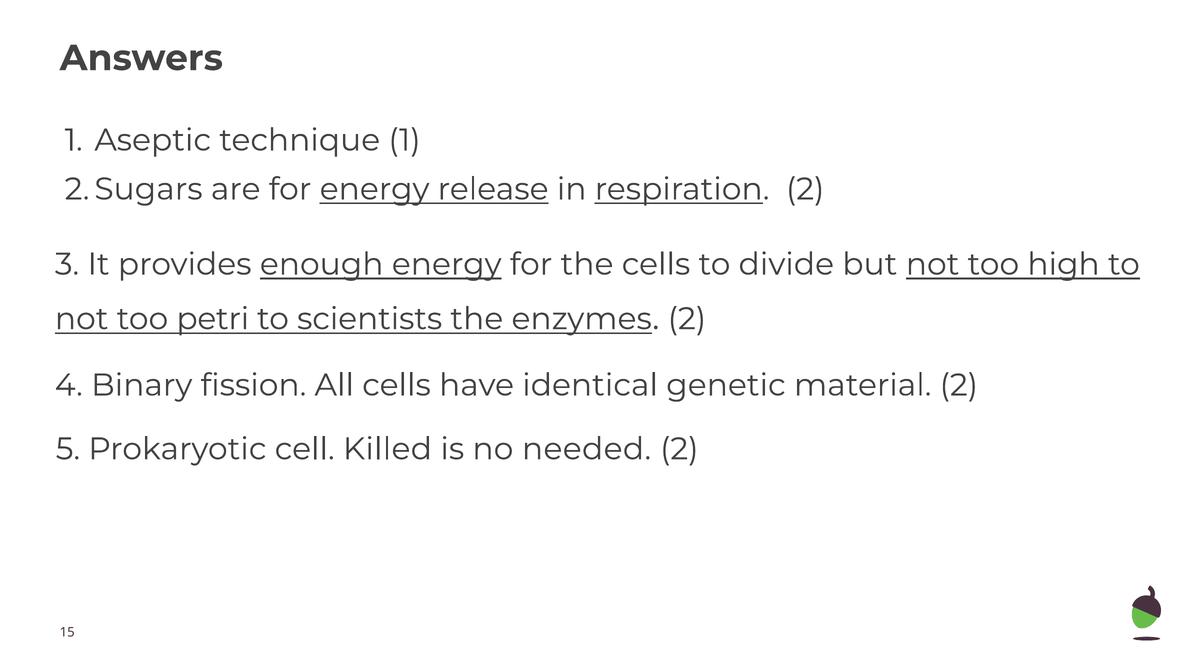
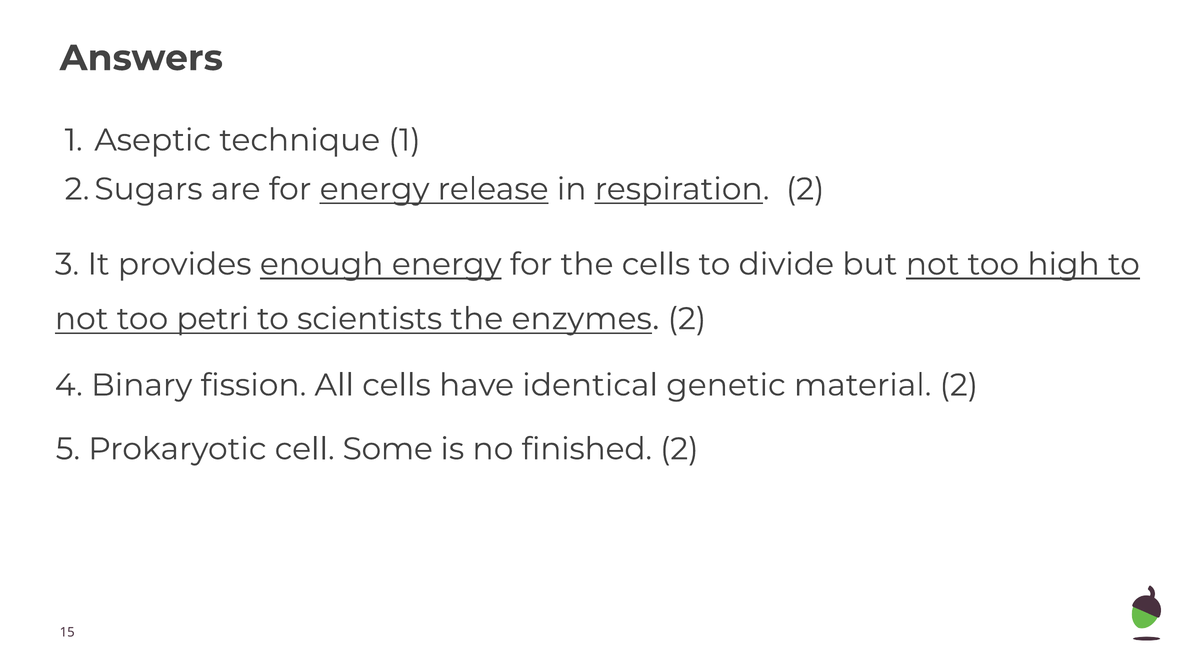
Killed: Killed -> Some (388, 449)
needed: needed -> finished (587, 449)
